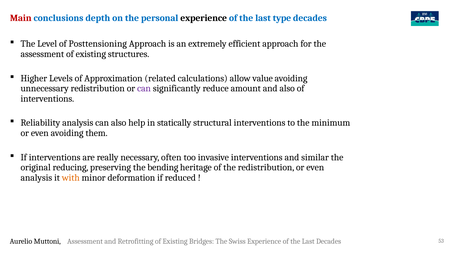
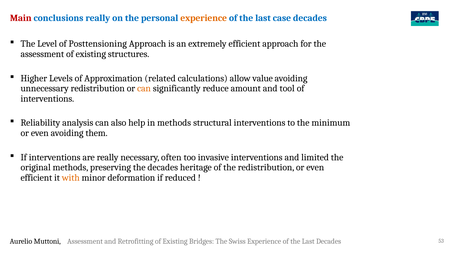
conclusions depth: depth -> really (98, 18)
experience colour: black -> orange (204, 18)
type: type -> case (282, 18)
can colour: purple -> orange (144, 89)
and also: also -> tool (287, 89)
in statically: statically -> methods (174, 123)
similar: similar -> limited (315, 157)
original reducing: reducing -> methods (70, 168)
the bending: bending -> decades (163, 168)
analysis: analysis -> efficient (36, 178)
